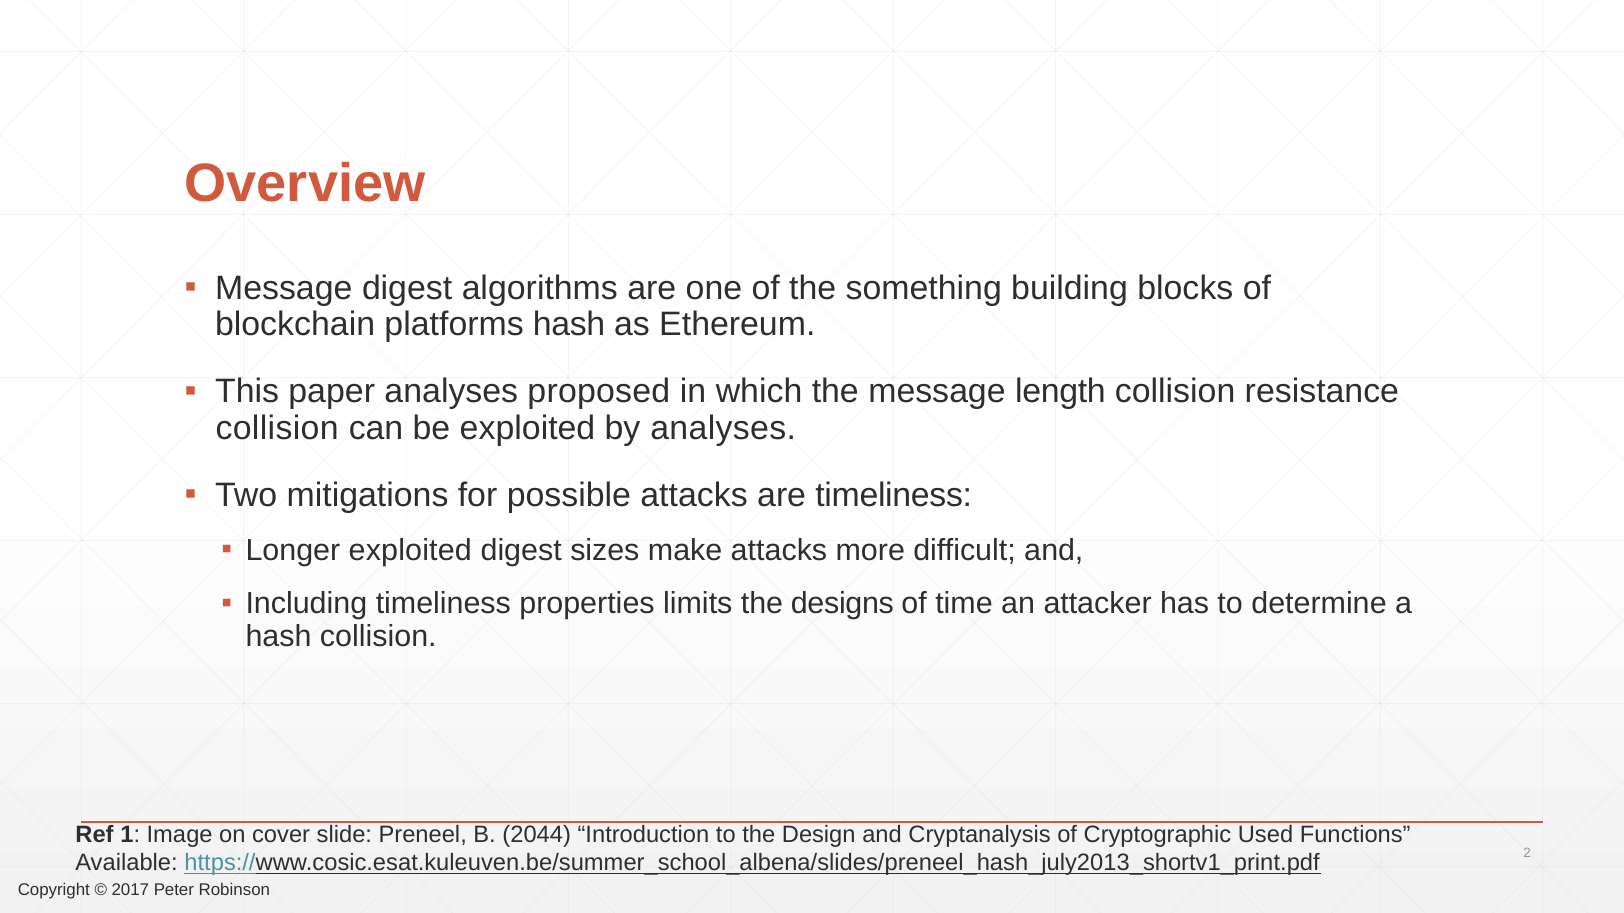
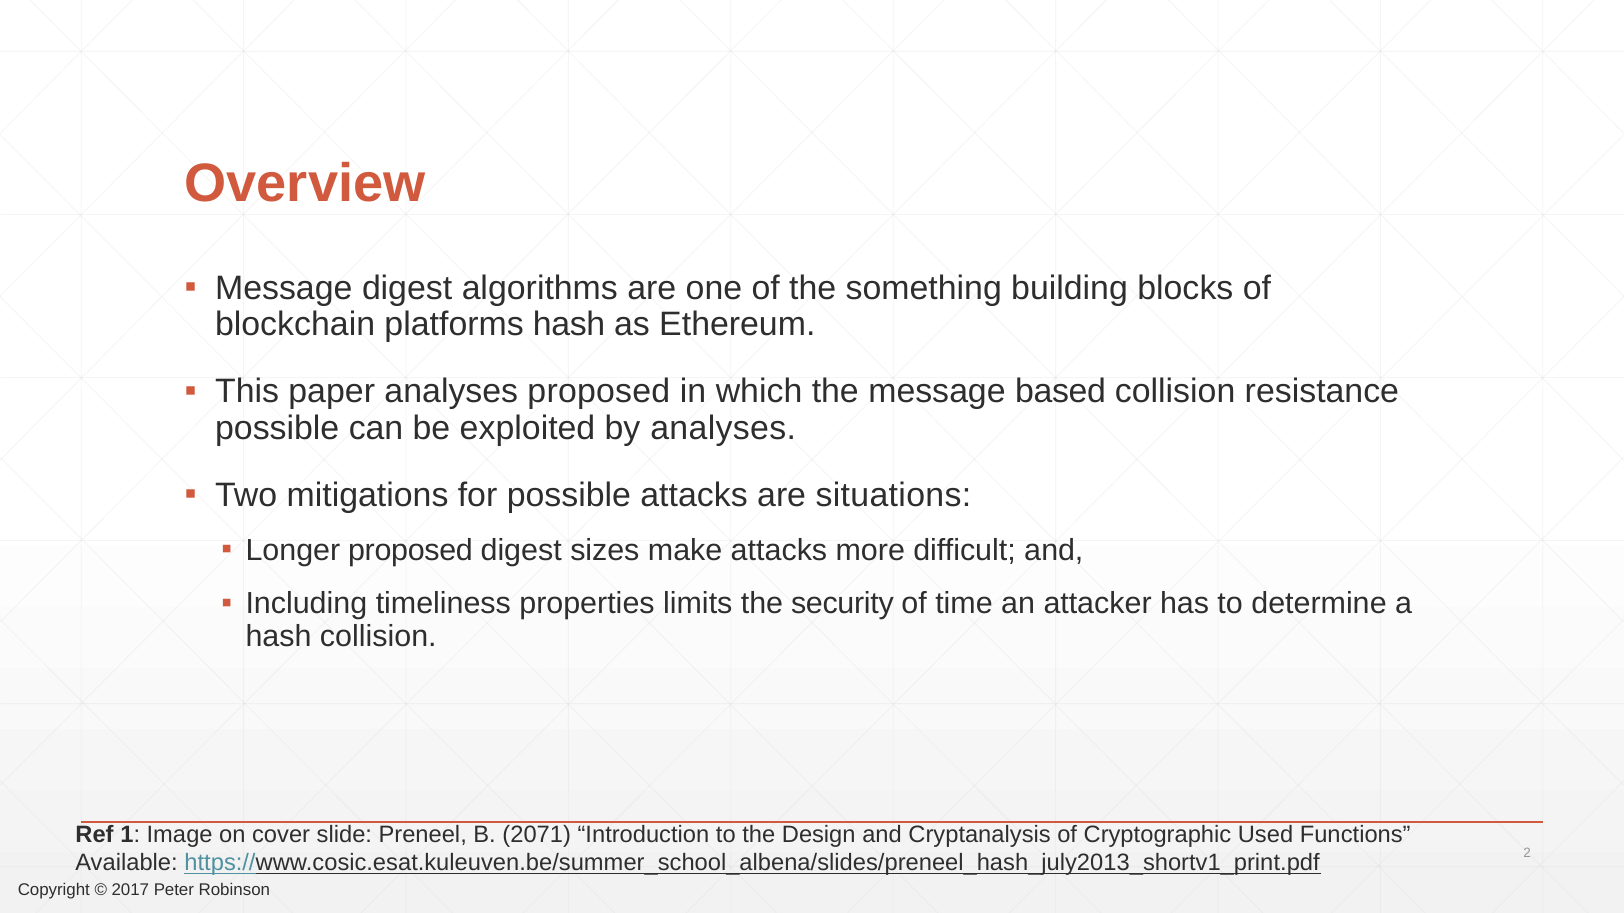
length: length -> based (1060, 392)
collision: collision -> possible (277, 428)
are timeliness: timeliness -> situations (893, 495)
Longer exploited: exploited -> proposed (411, 550)
designs: designs -> security (842, 604)
2044: 2044 -> 2071 (537, 835)
